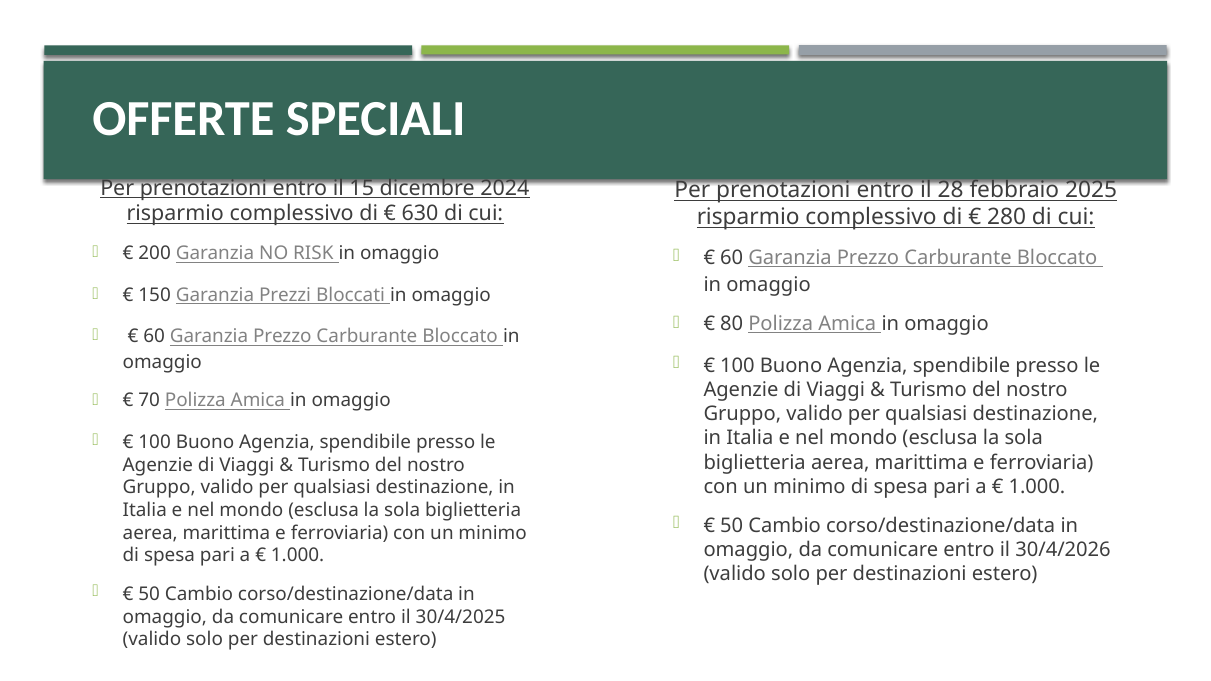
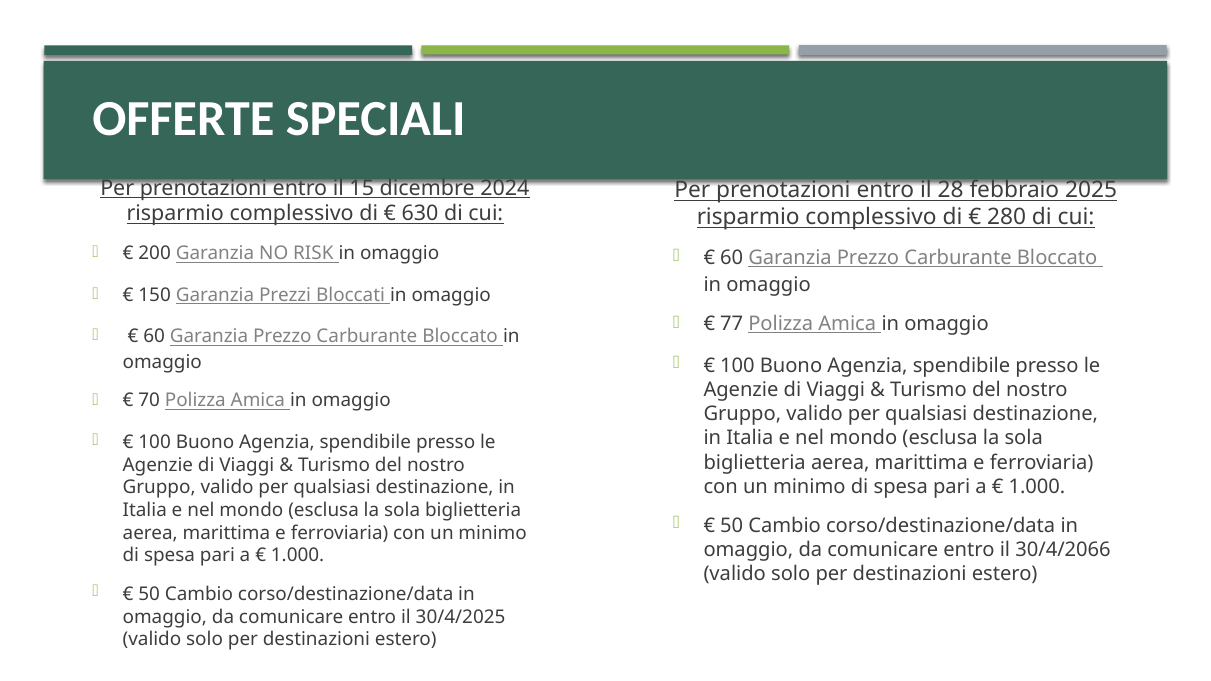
80: 80 -> 77 (732, 324)
30/4/2026: 30/4/2026 -> 30/4/2066 (1063, 550)
